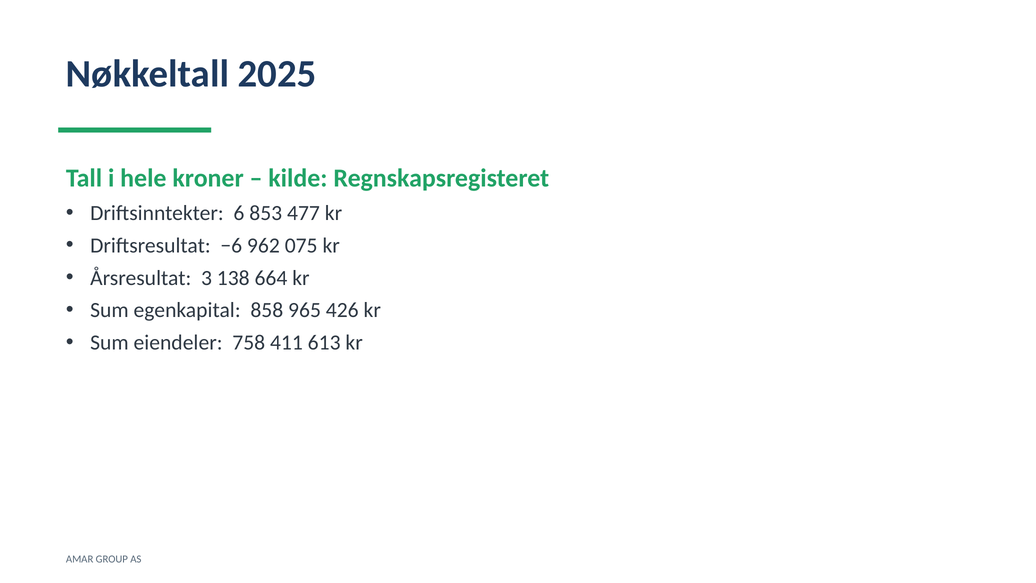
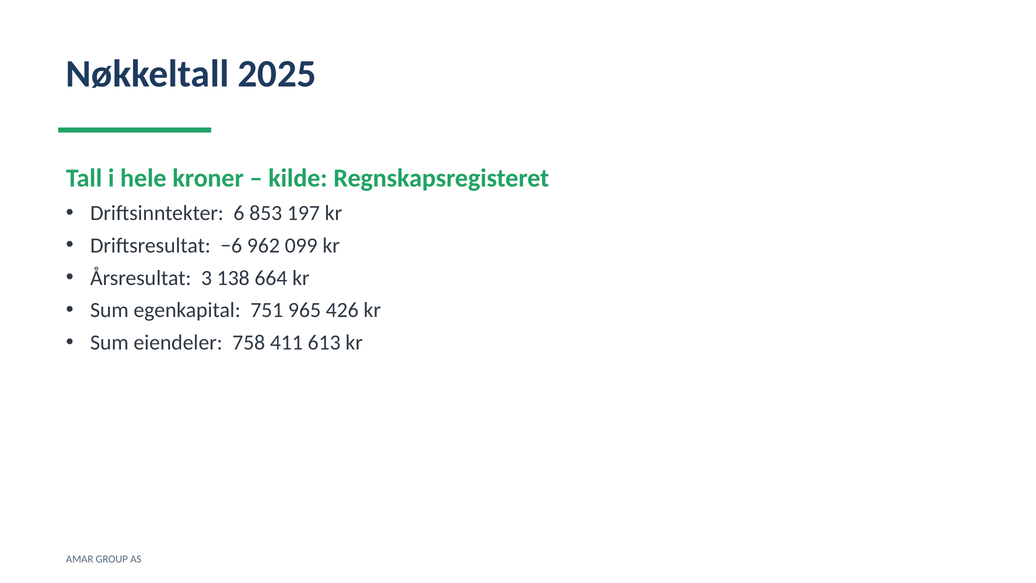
477: 477 -> 197 (303, 213)
075: 075 -> 099 (301, 245)
858: 858 -> 751 (267, 310)
